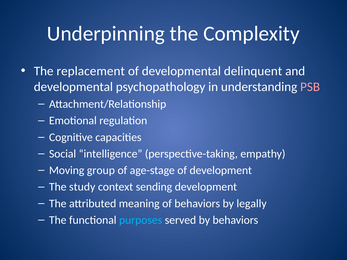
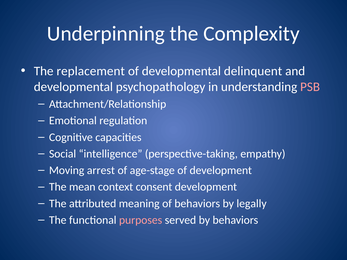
group: group -> arrest (101, 171)
study: study -> mean (82, 187)
sending: sending -> consent (154, 187)
purposes colour: light blue -> pink (141, 220)
